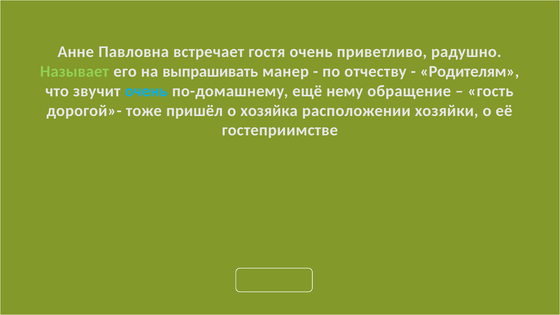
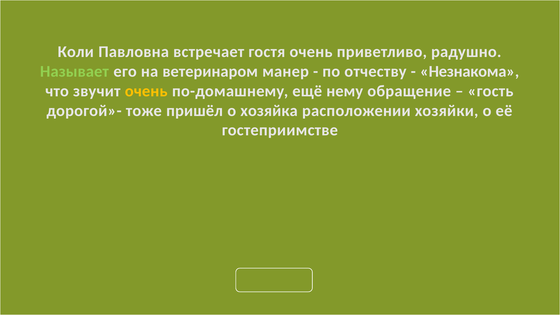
Анне: Анне -> Коли (76, 52)
выпрашивать: выпрашивать -> ветеринаром (210, 71)
Родителям: Родителям -> Незнакома (470, 71)
очень colour: light blue -> yellow (146, 91)
